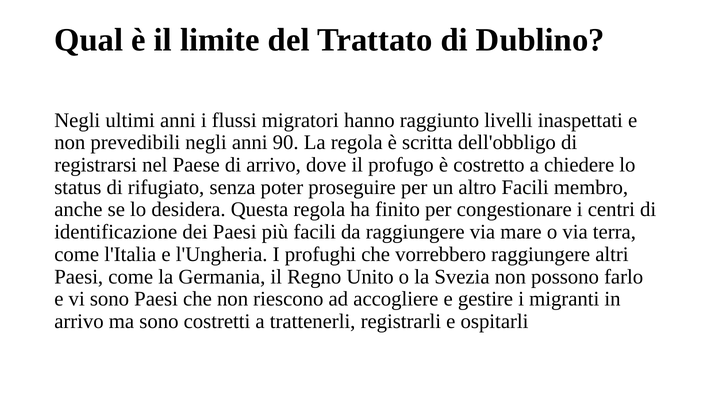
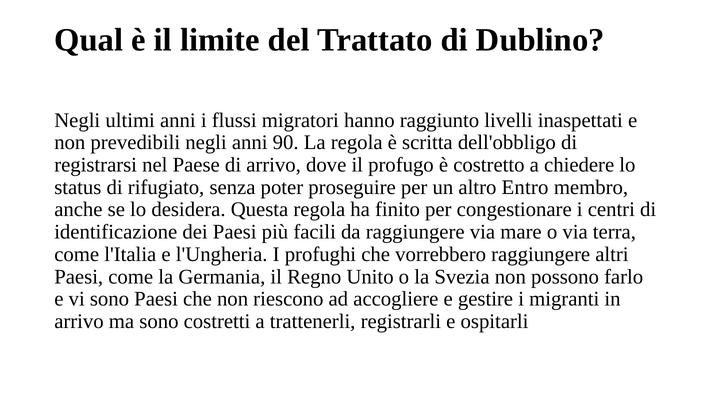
altro Facili: Facili -> Entro (525, 188)
